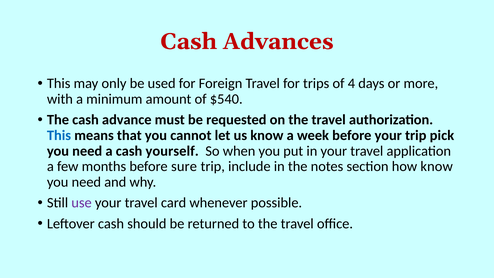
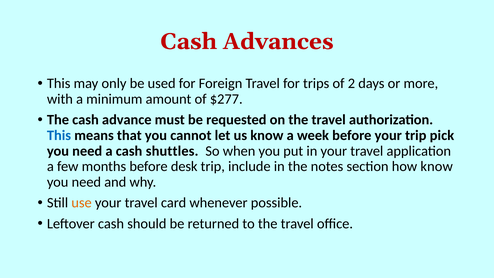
4: 4 -> 2 (351, 84)
$540: $540 -> $277 (226, 99)
yourself: yourself -> shuttles (172, 151)
sure: sure -> desk (184, 166)
use colour: purple -> orange (82, 203)
